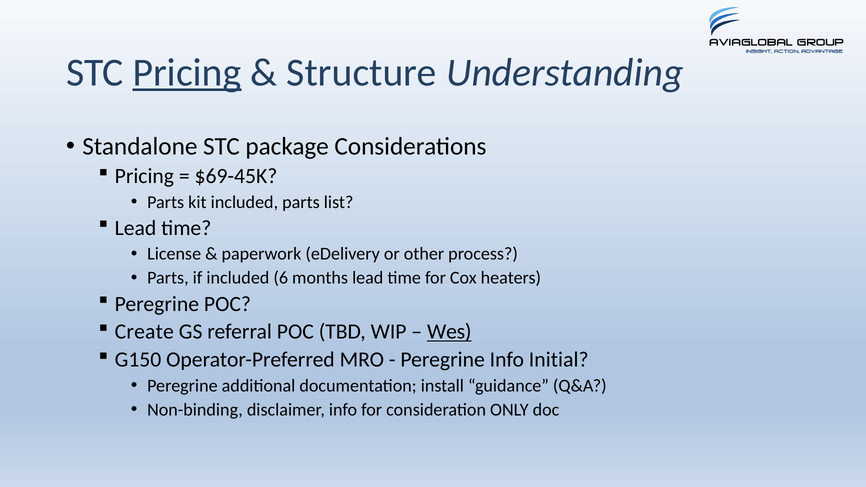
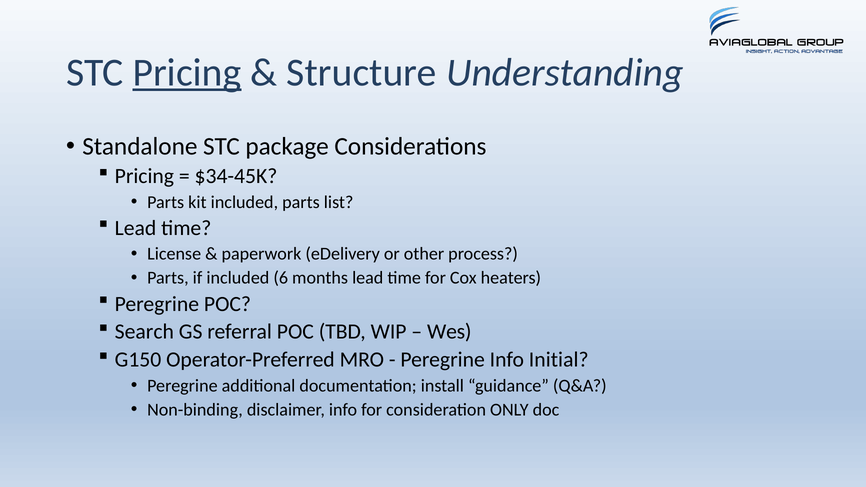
$69-45K: $69-45K -> $34-45K (236, 176)
Create: Create -> Search (144, 332)
Wes underline: present -> none (449, 332)
